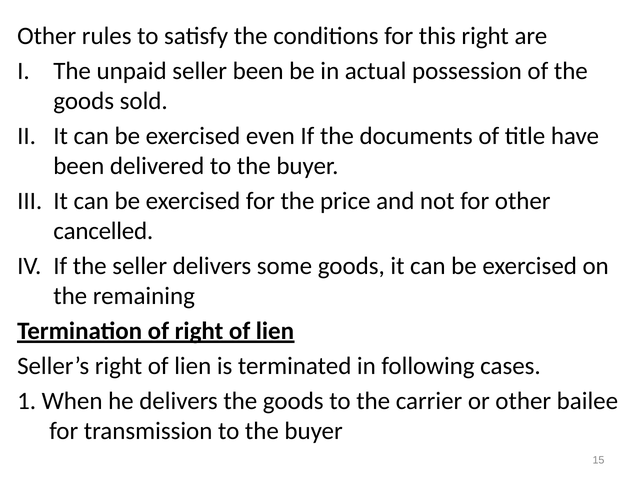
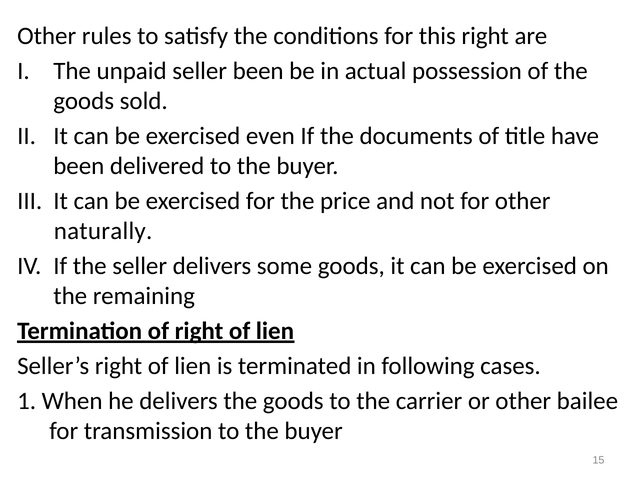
cancelled: cancelled -> naturally (103, 231)
